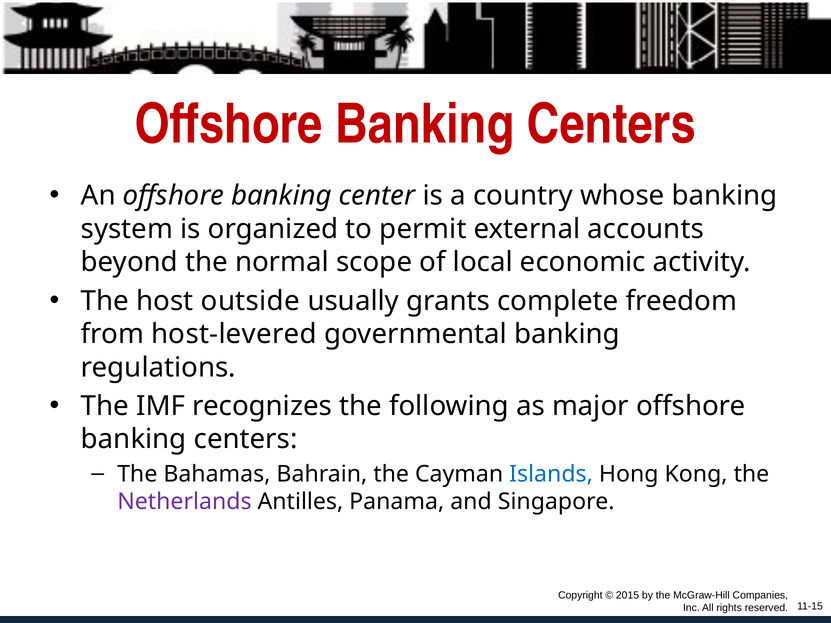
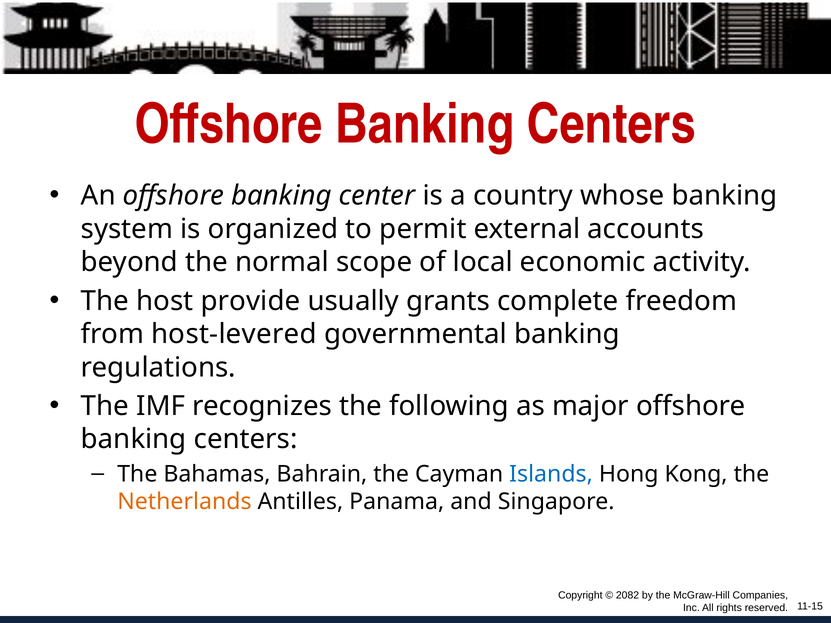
outside: outside -> provide (250, 301)
Netherlands colour: purple -> orange (184, 502)
2015: 2015 -> 2082 (628, 596)
